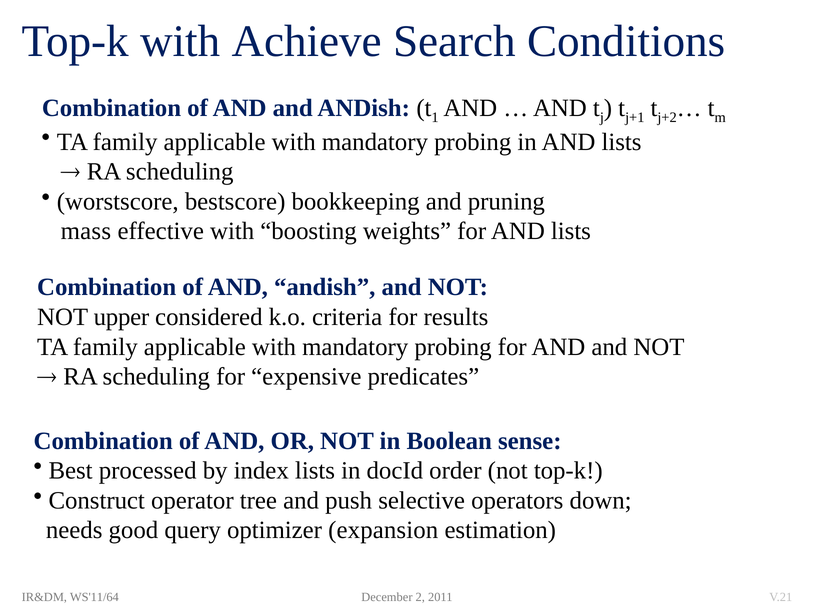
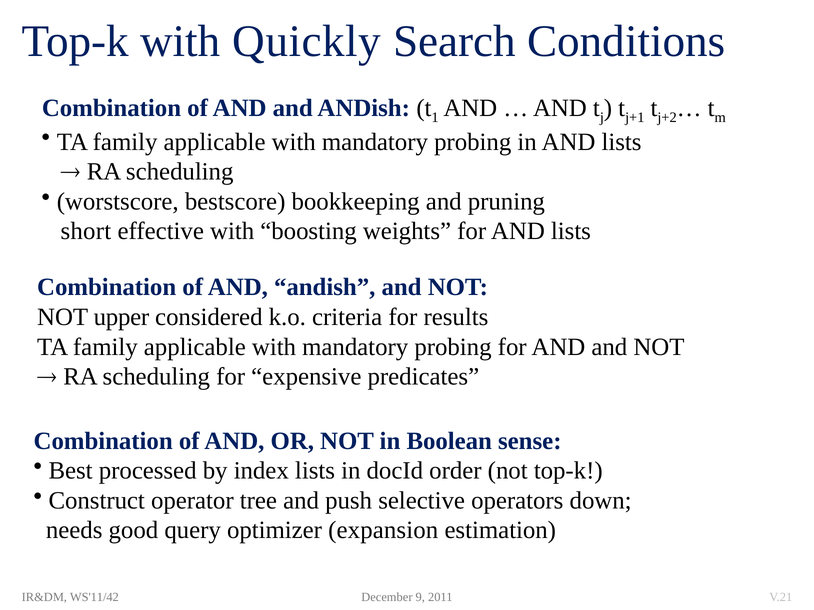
Achieve: Achieve -> Quickly (307, 41)
mass: mass -> short (86, 231)
WS'11/64: WS'11/64 -> WS'11/42 (94, 598)
2: 2 -> 9 (420, 598)
